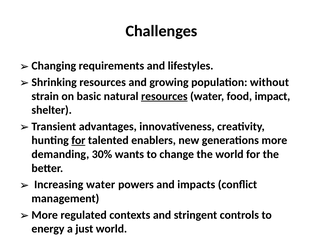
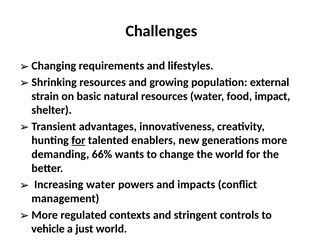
without: without -> external (270, 82)
resources underline: present -> none (164, 96)
30%: 30% -> 66% (102, 155)
energy: energy -> vehicle (48, 229)
